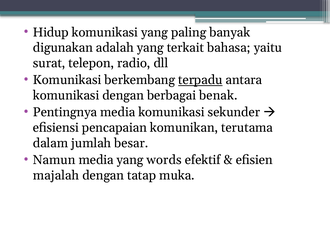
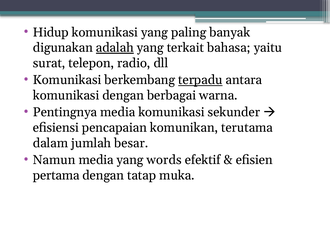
adalah underline: none -> present (115, 48)
benak: benak -> warna (218, 95)
majalah: majalah -> pertama (56, 175)
